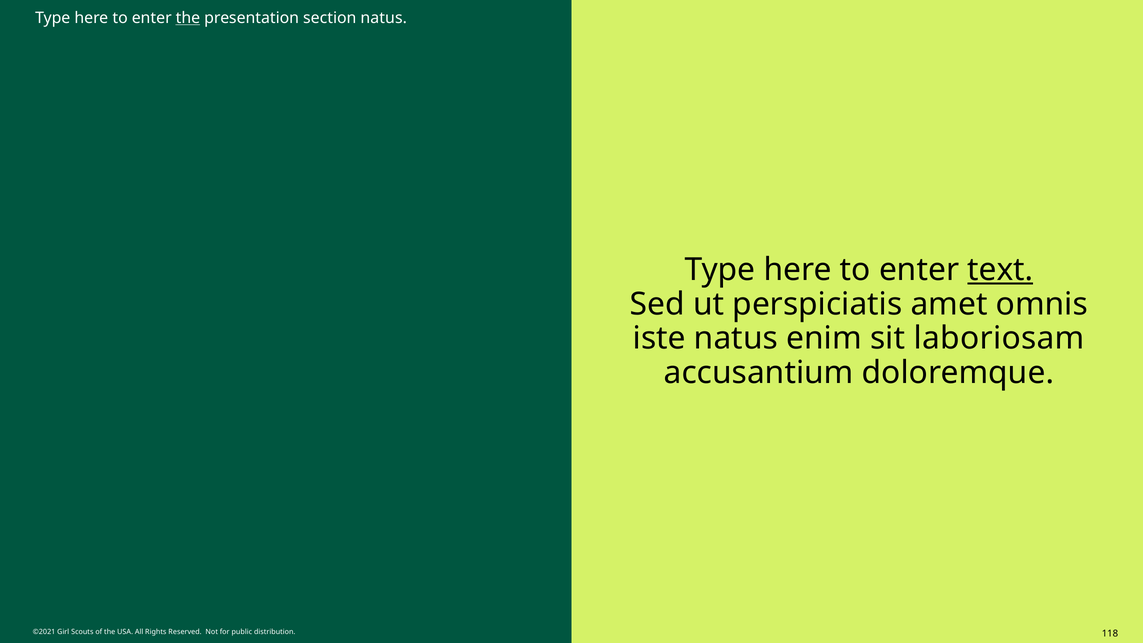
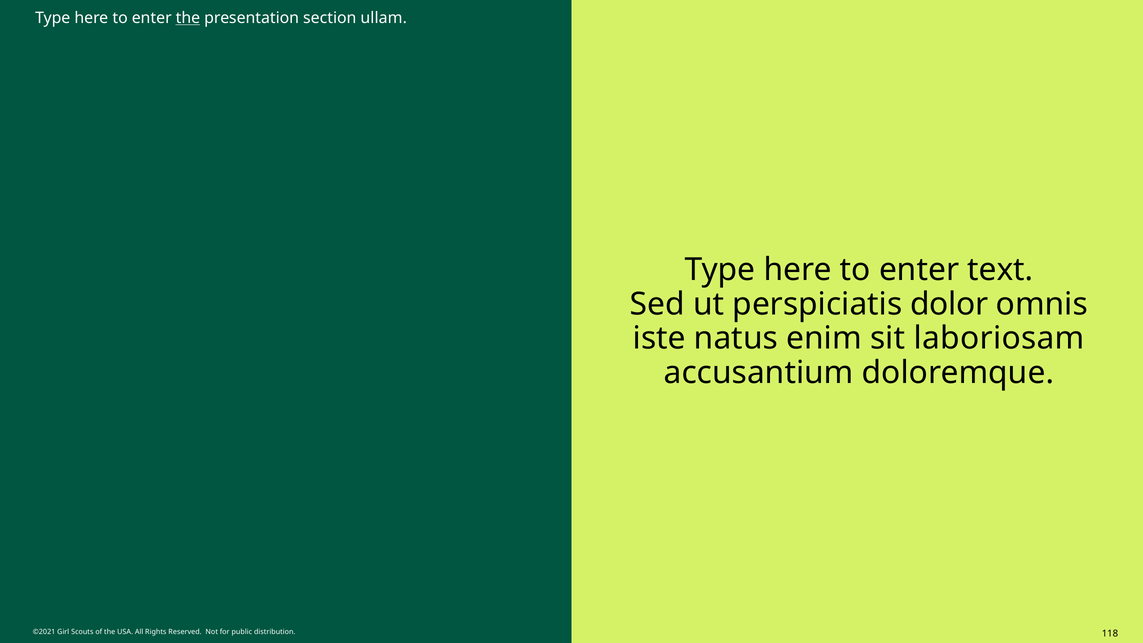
section natus: natus -> ullam (384, 18)
text underline: present -> none (1000, 270)
amet: amet -> dolor (949, 304)
